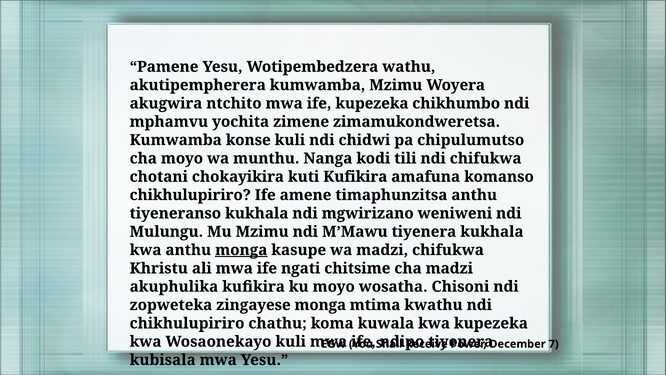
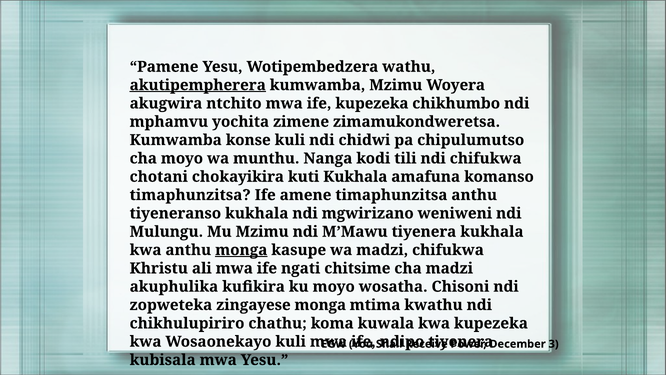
akutipempherera underline: none -> present (198, 85)
kuti Kufikira: Kufikira -> Kukhala (355, 177)
chikhulupiriro: chikhulupiriro -> timaphunzitsa (190, 195)
7: 7 -> 3 (554, 344)
